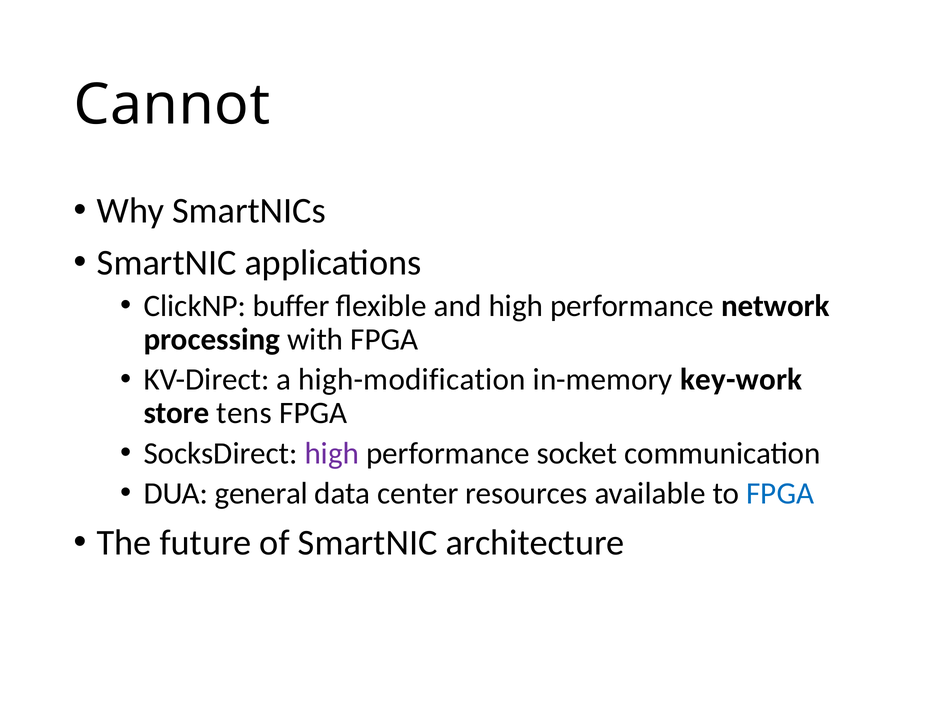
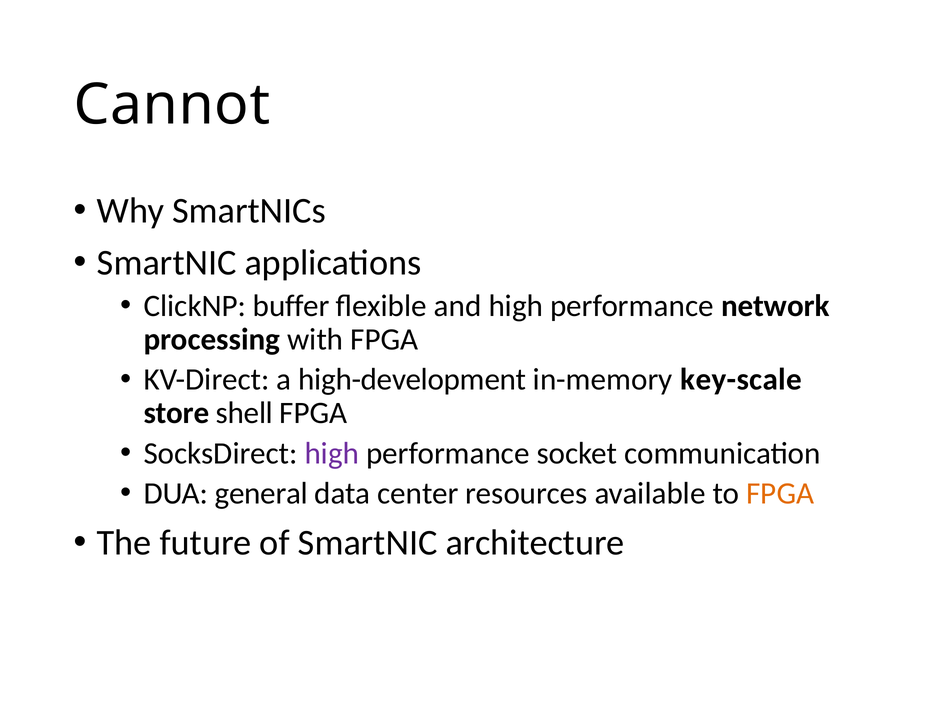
high-modification: high-modification -> high-development (412, 379)
key-work: key-work -> key-scale (741, 379)
tens: tens -> shell (244, 413)
FPGA colour: blue -> orange (780, 493)
